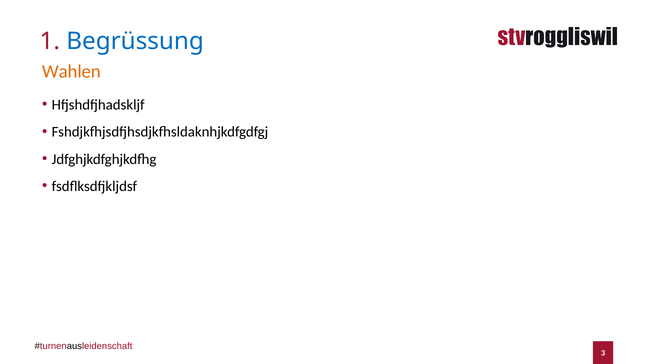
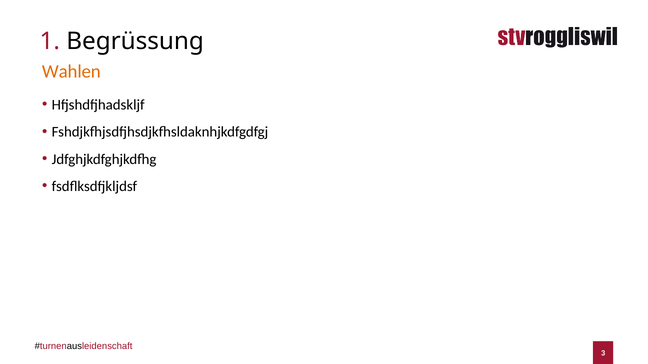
Begrüssung colour: blue -> black (135, 41)
